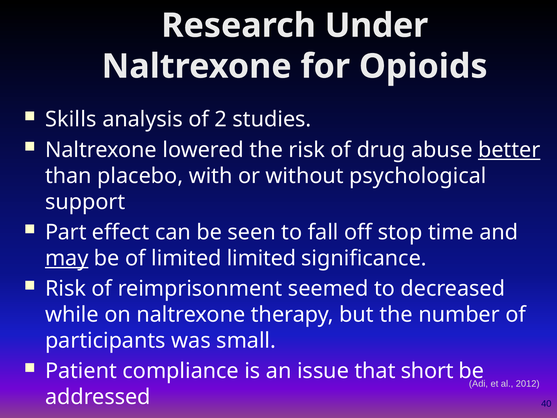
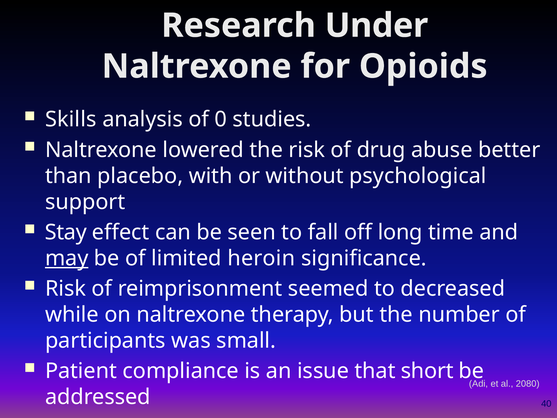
2: 2 -> 0 (221, 119)
better underline: present -> none (509, 150)
Part: Part -> Stay (66, 232)
stop: stop -> long (400, 232)
limited limited: limited -> heroin (261, 258)
2012: 2012 -> 2080 (528, 384)
